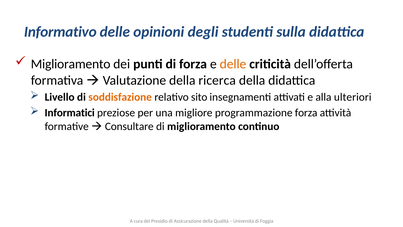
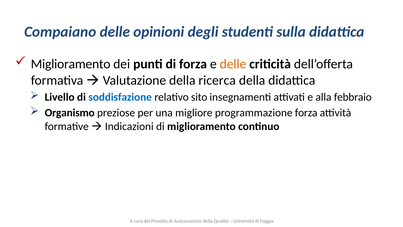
Informativo: Informativo -> Compaiano (60, 32)
soddisfazione colour: orange -> blue (120, 97)
ulteriori: ulteriori -> febbraio (353, 97)
Informatici: Informatici -> Organismo (70, 113)
Consultare: Consultare -> Indicazioni (129, 126)
